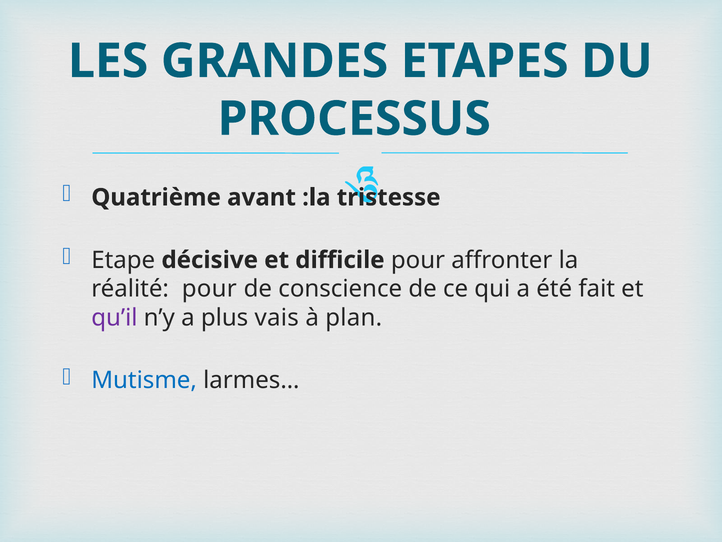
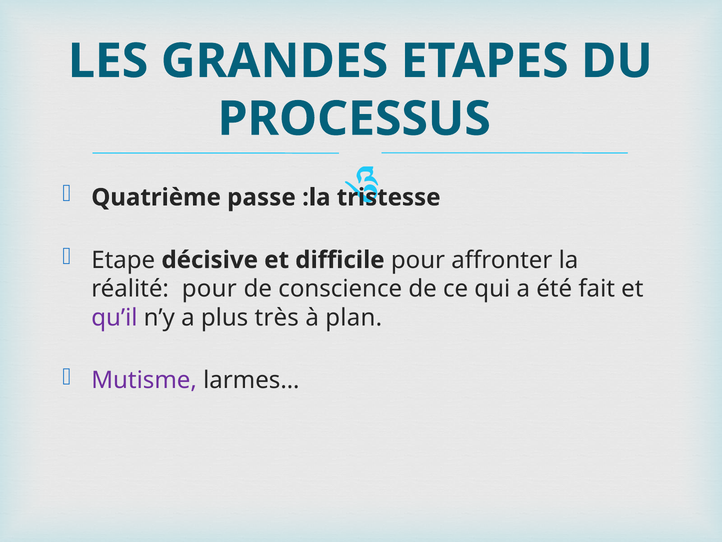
avant: avant -> passe (261, 197)
vais: vais -> très (277, 318)
Mutisme colour: blue -> purple (144, 380)
